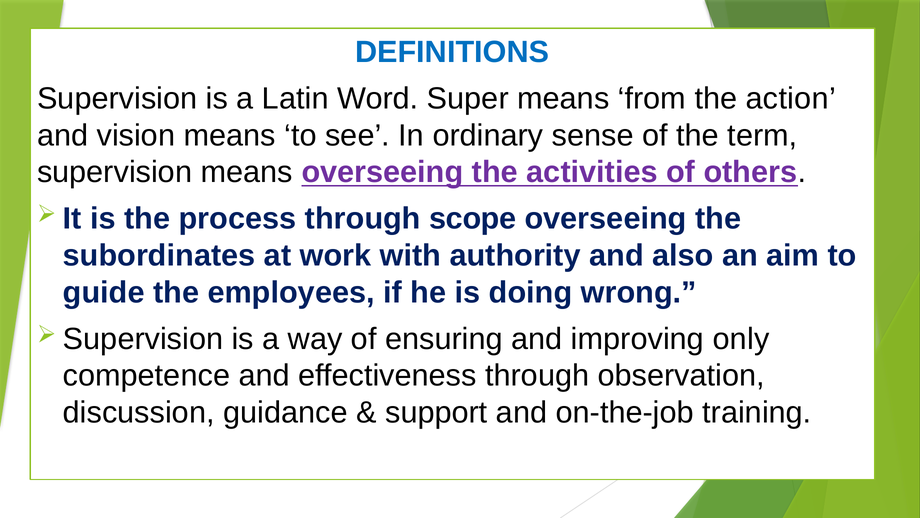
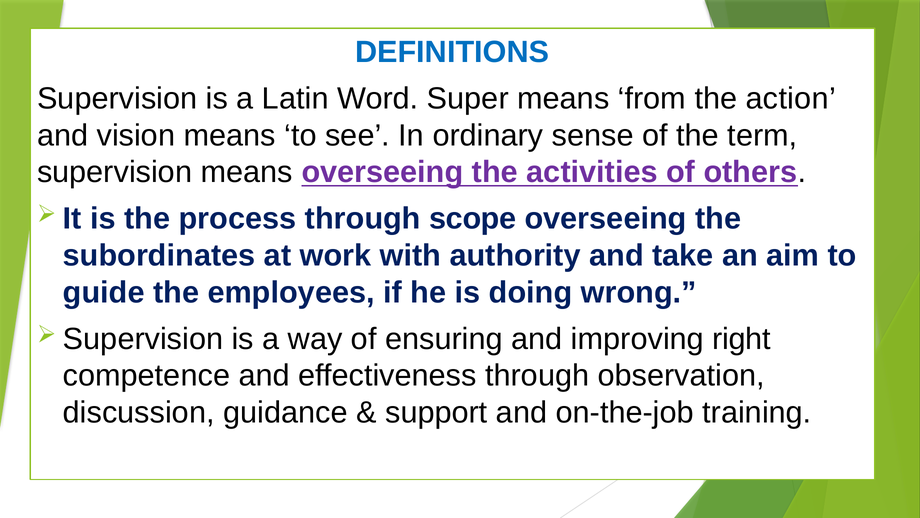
also: also -> take (683, 255)
only: only -> right (741, 339)
